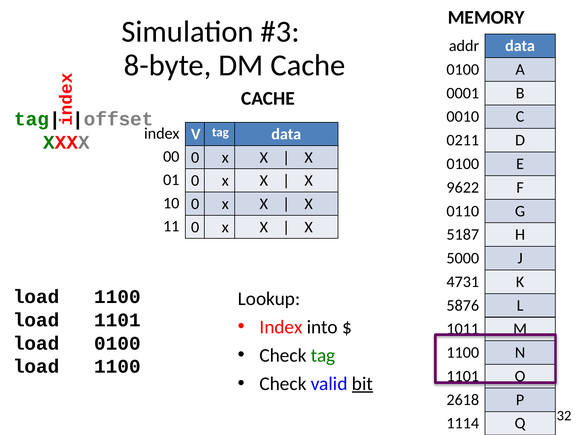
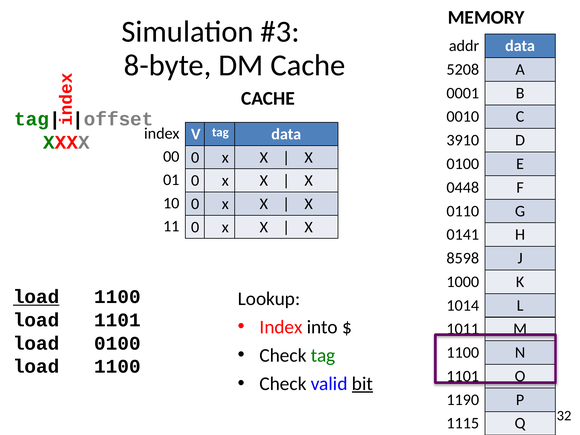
0100: 0100 -> 5208 (463, 69)
0211: 0211 -> 3910 (463, 140)
9622: 9622 -> 0448 (463, 187)
5187: 5187 -> 0141 (463, 235)
5000: 5000 -> 8598 (463, 258)
4731: 4731 -> 1000 (463, 282)
load underline: none -> present (36, 297)
5876: 5876 -> 1014 (463, 305)
2618: 2618 -> 1190 (463, 400)
1114: 1114 -> 1115 (463, 423)
